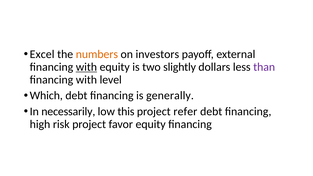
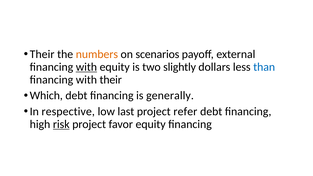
Excel: Excel -> Their (42, 54)
investors: investors -> scenarios (157, 54)
than colour: purple -> blue (264, 67)
with level: level -> their (111, 80)
necessarily: necessarily -> respective (68, 112)
this: this -> last (126, 112)
risk underline: none -> present (61, 124)
